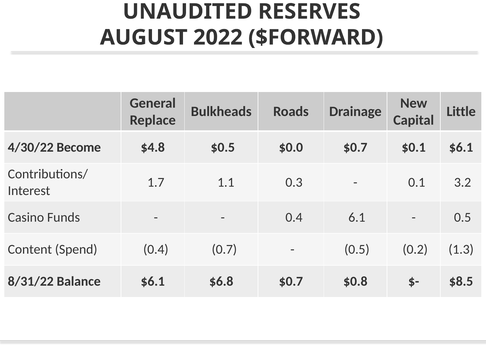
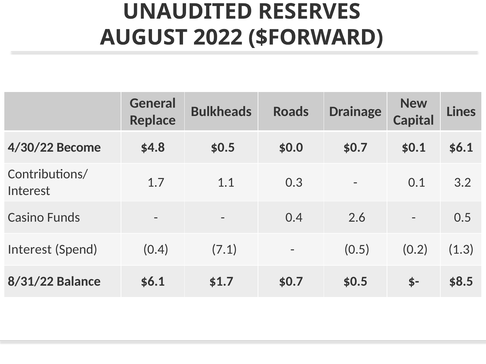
Little: Little -> Lines (461, 112)
6.1: 6.1 -> 2.6 (357, 218)
Content: Content -> Interest (30, 250)
0.7: 0.7 -> 7.1 (224, 250)
$6.8: $6.8 -> $1.7 (221, 282)
$0.7 $0.8: $0.8 -> $0.5 (355, 282)
